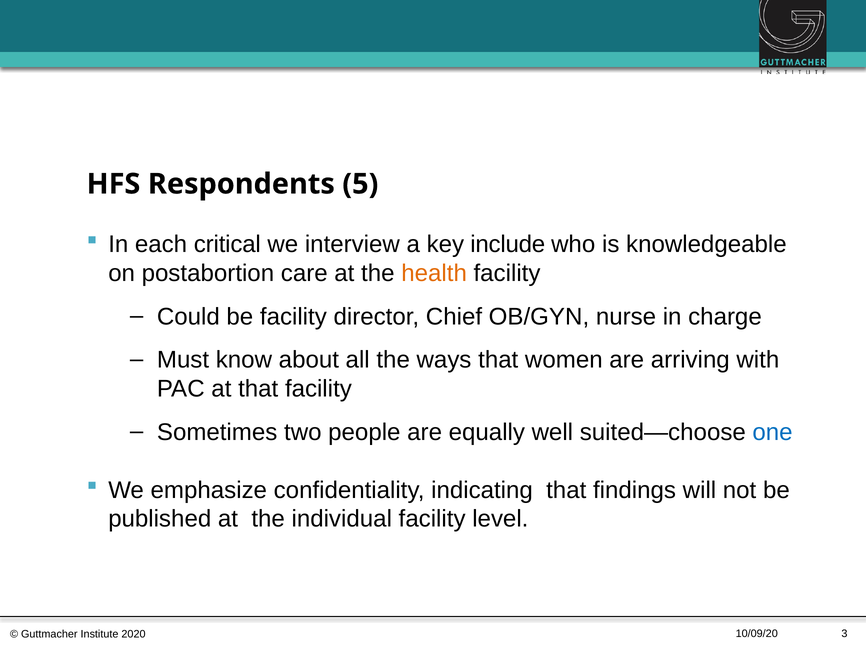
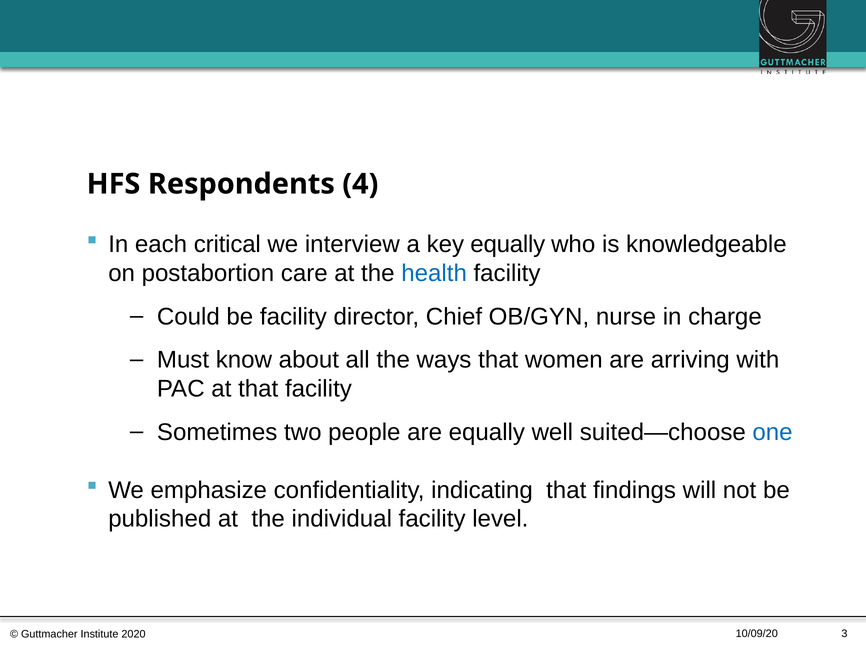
5: 5 -> 4 (360, 184)
key include: include -> equally (508, 244)
health colour: orange -> blue (434, 273)
